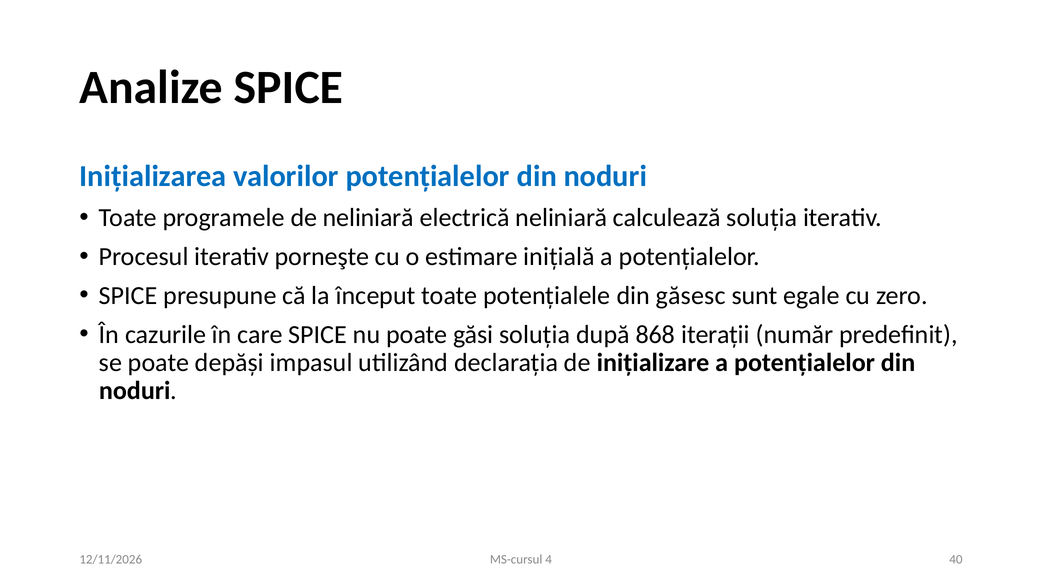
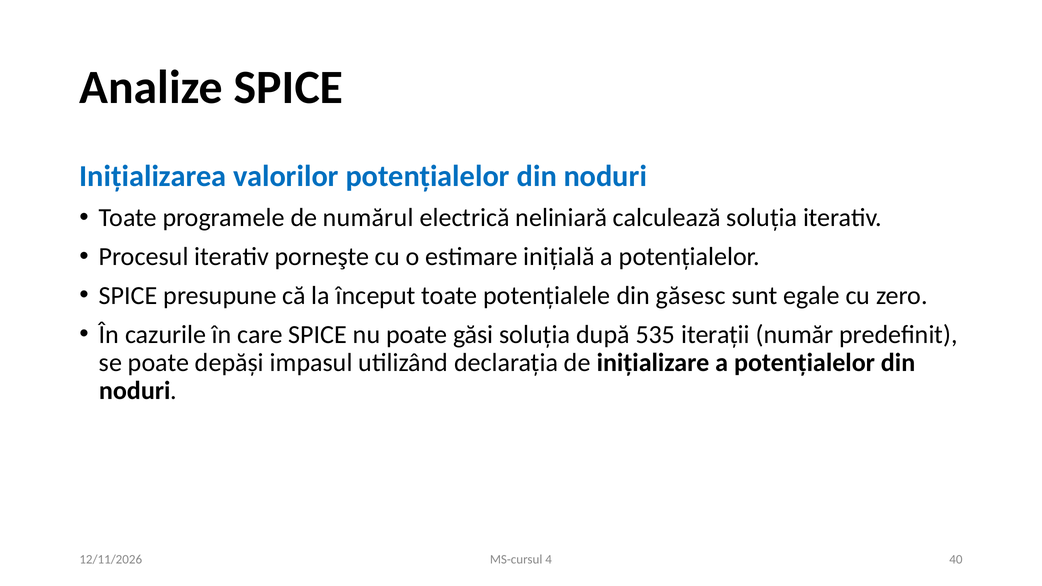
de neliniară: neliniară -> numărul (368, 218)
868: 868 -> 535 (655, 334)
